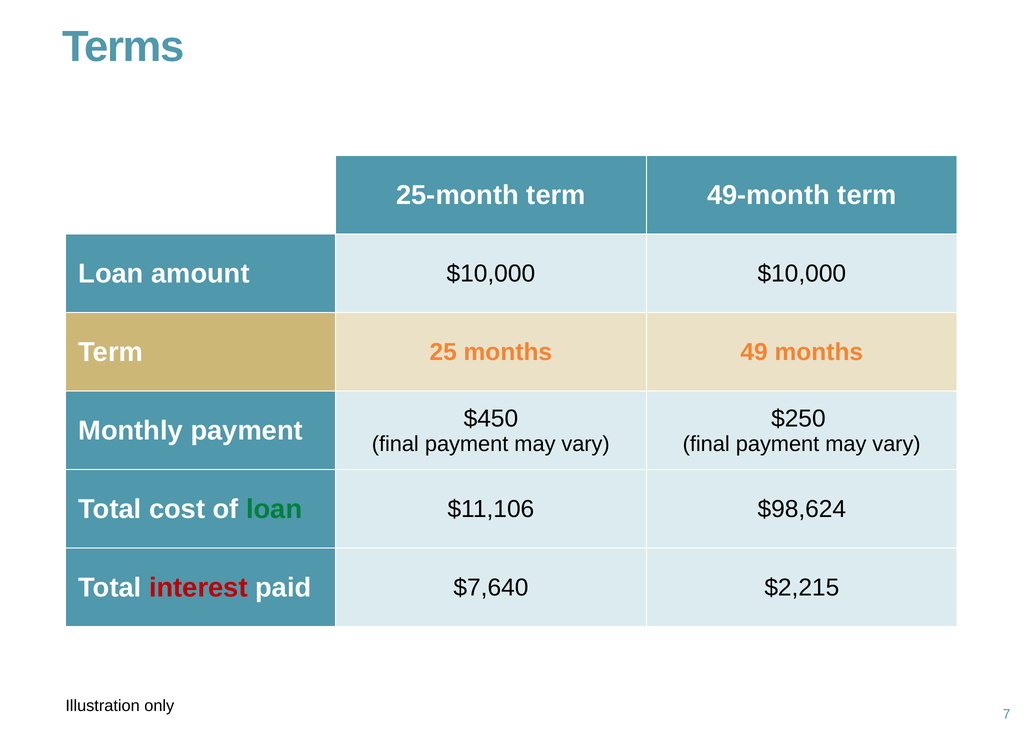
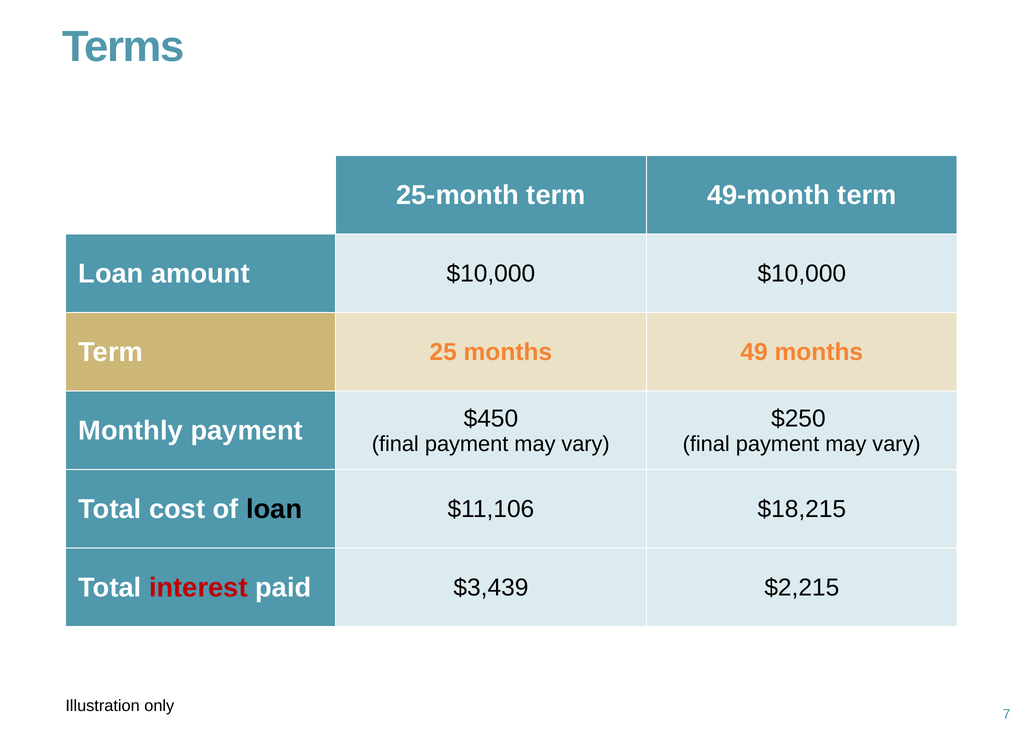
loan colour: green -> black (274, 509)
$98,624: $98,624 -> $18,215 (802, 509)
$7,640: $7,640 -> $3,439 (491, 588)
